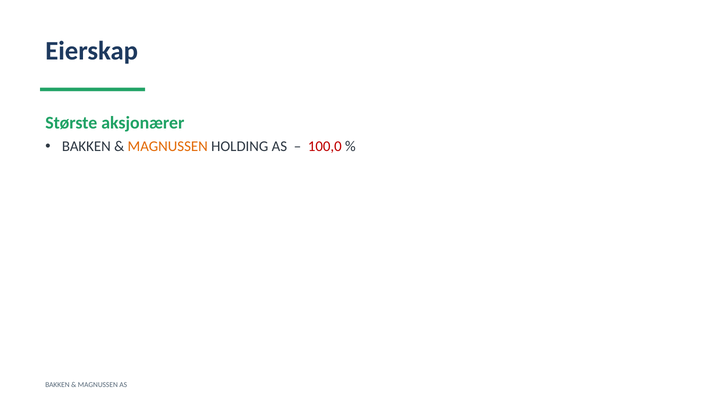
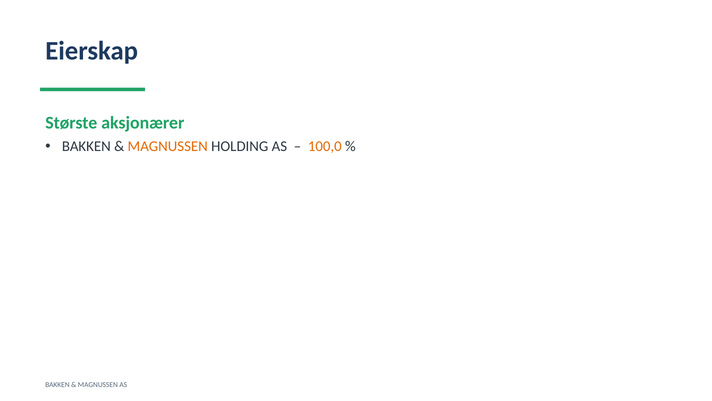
100,0 colour: red -> orange (325, 146)
